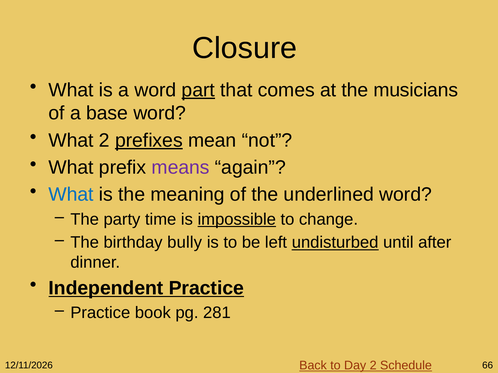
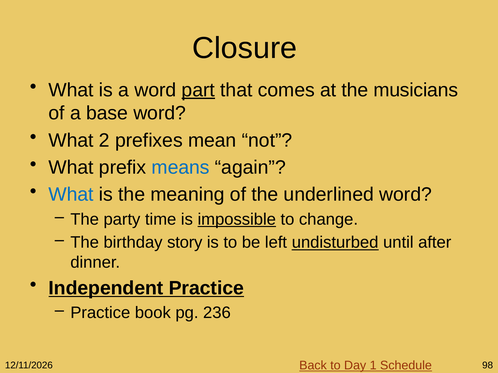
prefixes underline: present -> none (149, 141)
means colour: purple -> blue (181, 168)
bully: bully -> story (185, 243)
281: 281 -> 236 (217, 313)
Day 2: 2 -> 1 (373, 366)
66: 66 -> 98 (488, 366)
